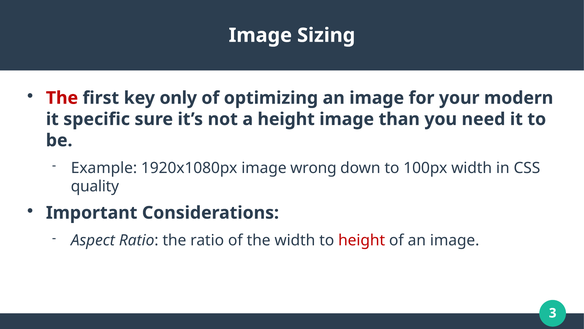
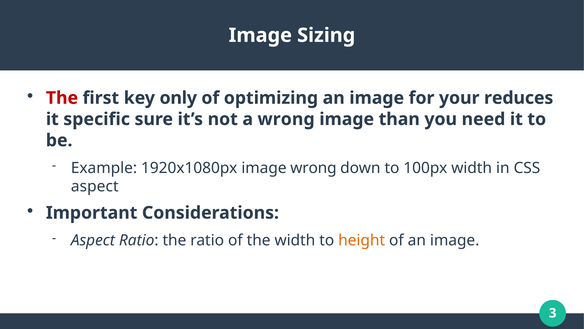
modern: modern -> reduces (519, 98)
a height: height -> wrong (286, 119)
quality: quality -> aspect (95, 186)
height colour: red -> orange (362, 240)
